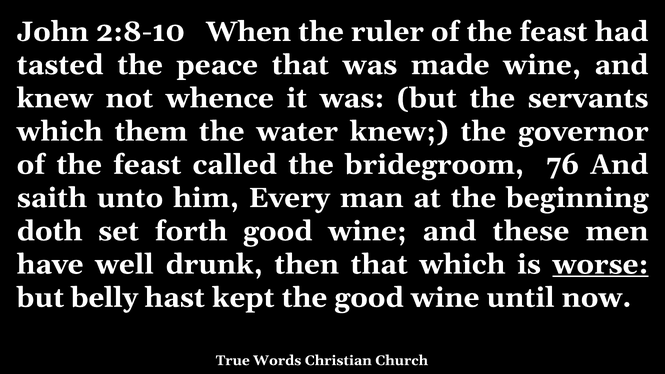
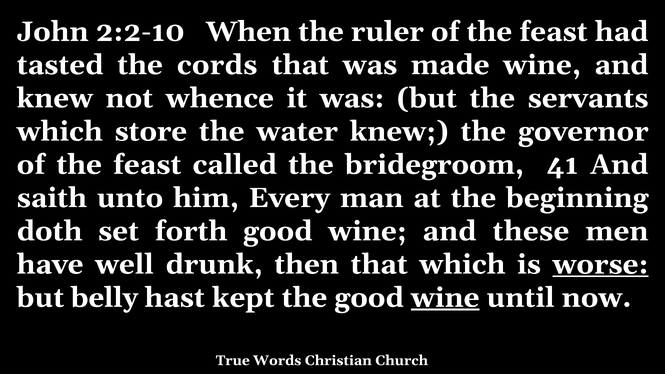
2:8-10: 2:8-10 -> 2:2-10 (140, 32)
peace: peace -> cords (217, 65)
them: them -> store (151, 131)
76: 76 -> 41 (562, 165)
wine underline: none -> present (445, 298)
